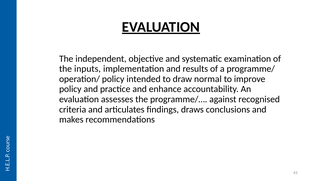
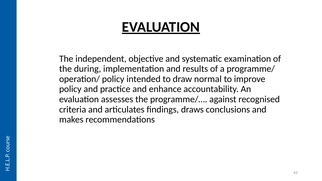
inputs: inputs -> during (88, 69)
